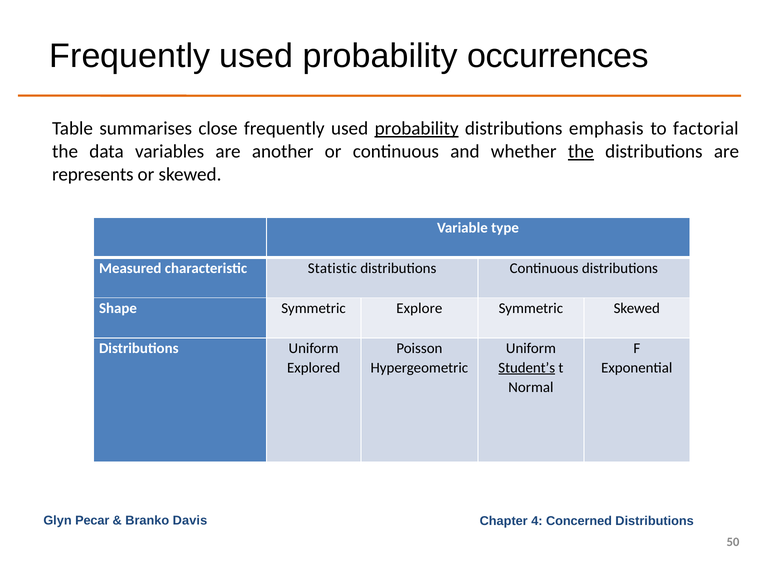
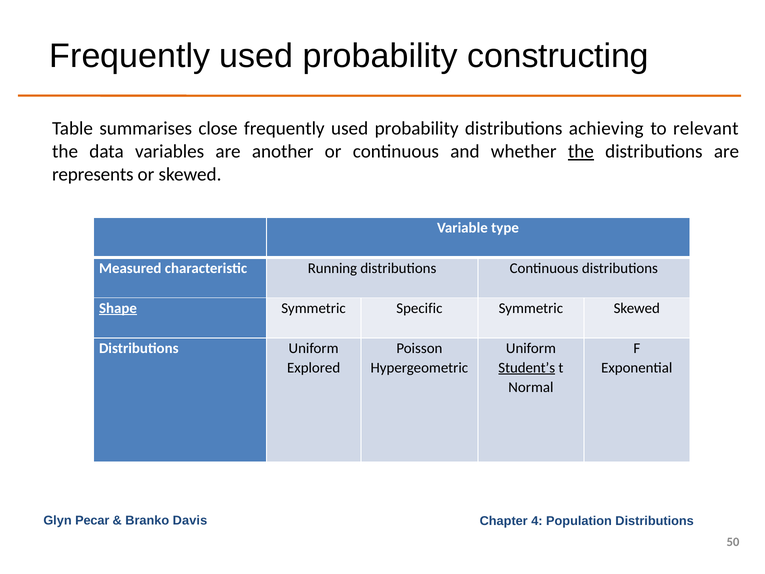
occurrences: occurrences -> constructing (558, 56)
probability underline: present -> none (417, 128)
emphasis: emphasis -> achieving (606, 128)
factorial: factorial -> relevant (706, 128)
Statistic: Statistic -> Running (332, 268)
Shape underline: none -> present (118, 308)
Explore: Explore -> Specific (419, 308)
Concerned: Concerned -> Population (579, 521)
